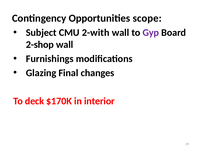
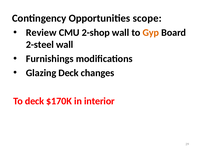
Subject: Subject -> Review (41, 33)
2-with: 2-with -> 2-shop (96, 33)
Gyp colour: purple -> orange (151, 33)
2-shop: 2-shop -> 2-steel (40, 45)
Glazing Final: Final -> Deck (69, 73)
